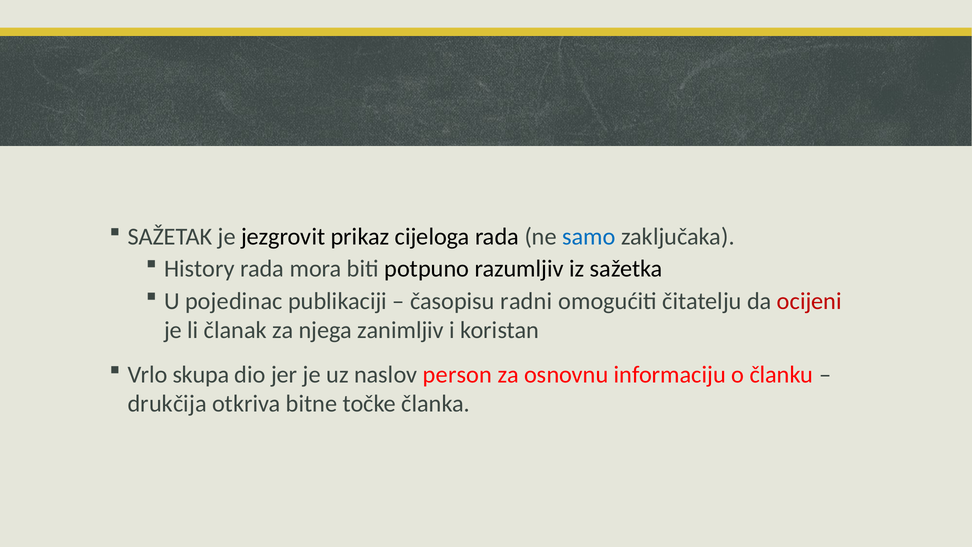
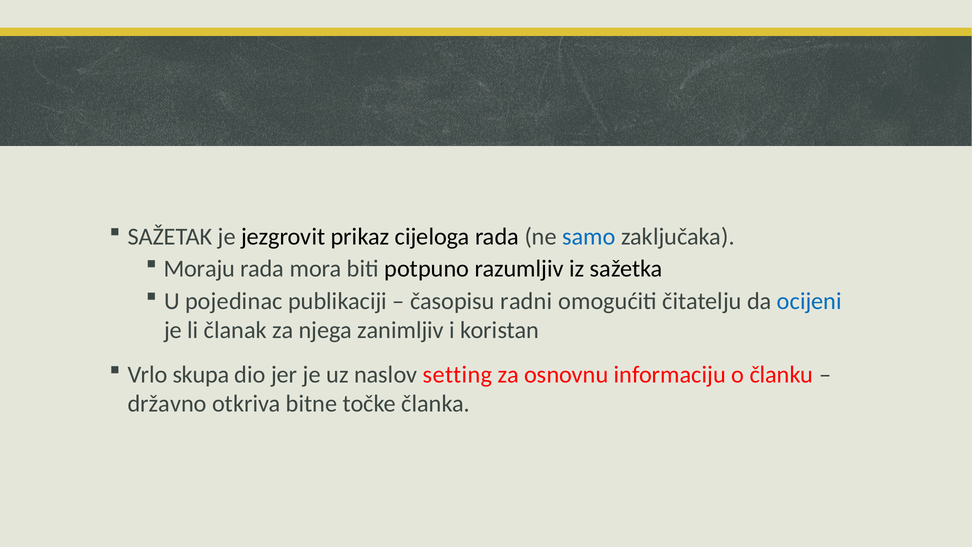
History: History -> Moraju (199, 269)
ocijeni colour: red -> blue (809, 301)
person: person -> setting (457, 374)
drukčija: drukčija -> državno (167, 404)
